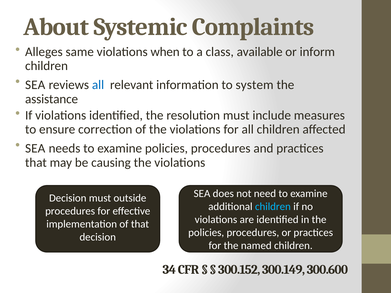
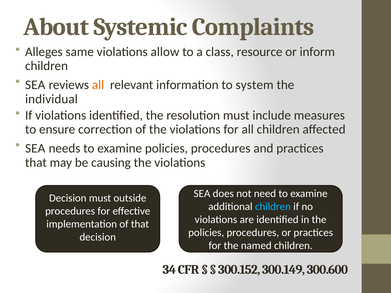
when: when -> allow (165, 52)
available: available -> resource (260, 52)
all colour: blue -> orange (98, 85)
assistance: assistance -> individual (51, 99)
